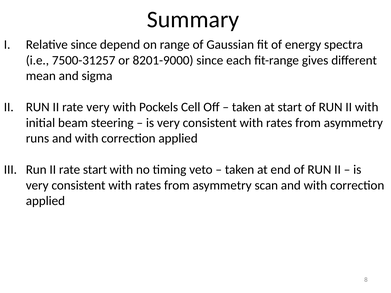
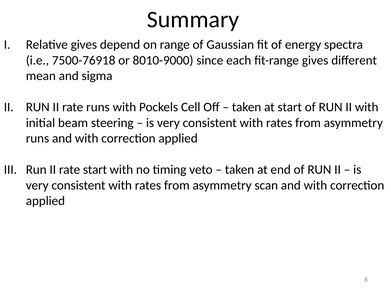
Relative since: since -> gives (84, 45)
7500-31257: 7500-31257 -> 7500-76918 (84, 60)
8201-9000: 8201-9000 -> 8010-9000 (163, 60)
rate very: very -> runs (98, 107)
